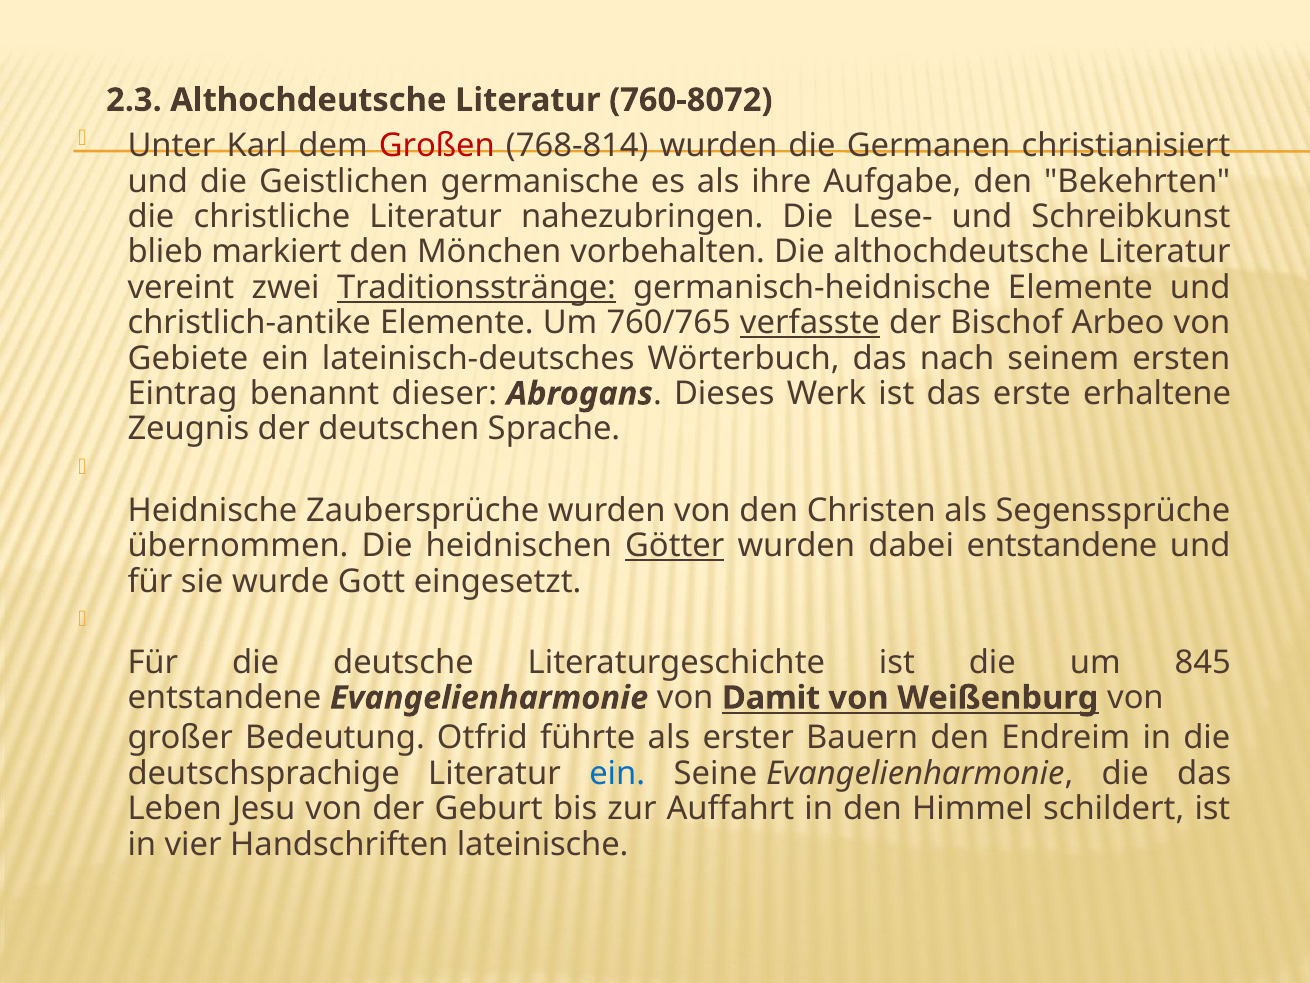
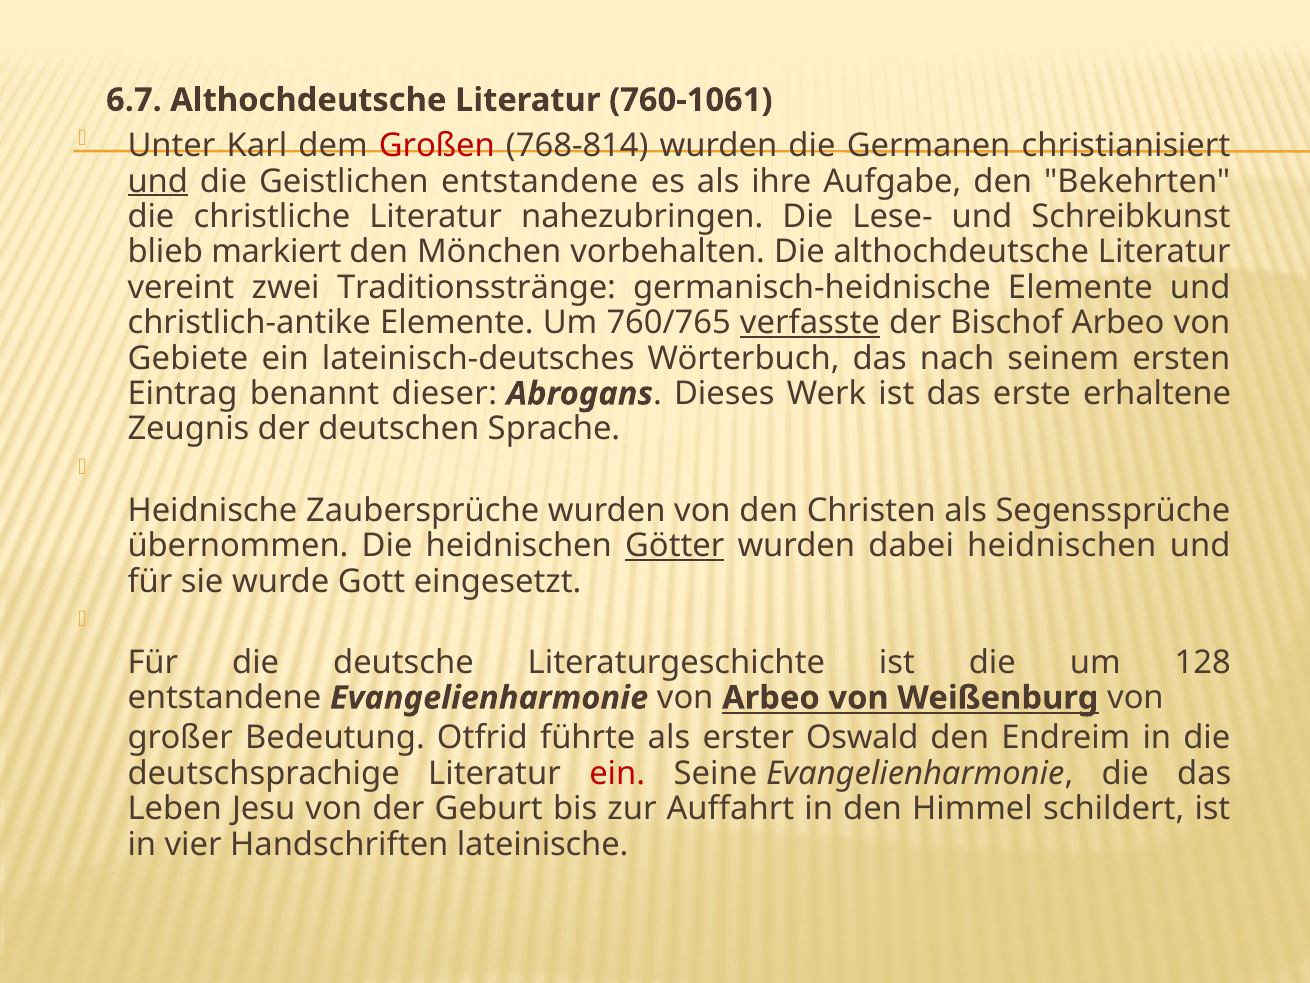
2.3: 2.3 -> 6.7 (134, 100)
760-8072: 760-8072 -> 760-1061 (691, 100)
und underline: none -> present (158, 181)
Geistlichen germanische: germanische -> entstandene (540, 181)
Traditionsstränge underline: present -> none (476, 287)
dabei entstandene: entstandene -> heidnischen (1062, 546)
845: 845 -> 128 (1203, 662)
von Damit: Damit -> Arbeo (771, 698)
Bauern: Bauern -> Oswald (862, 738)
ein colour: blue -> red (617, 773)
